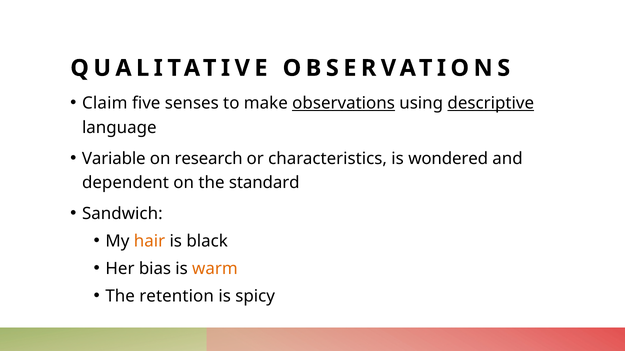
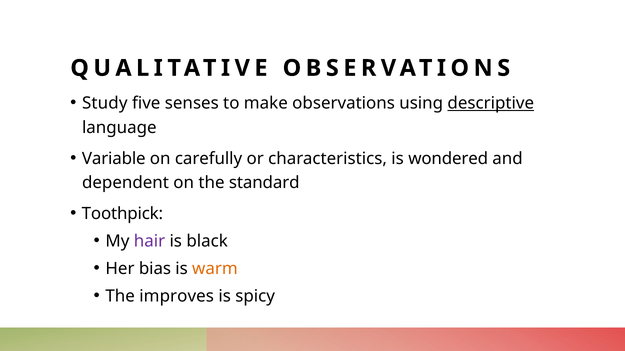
Claim: Claim -> Study (105, 103)
observations underline: present -> none (344, 103)
research: research -> carefully (209, 159)
Sandwich: Sandwich -> Toothpick (122, 214)
hair colour: orange -> purple (149, 242)
retention: retention -> improves (177, 297)
